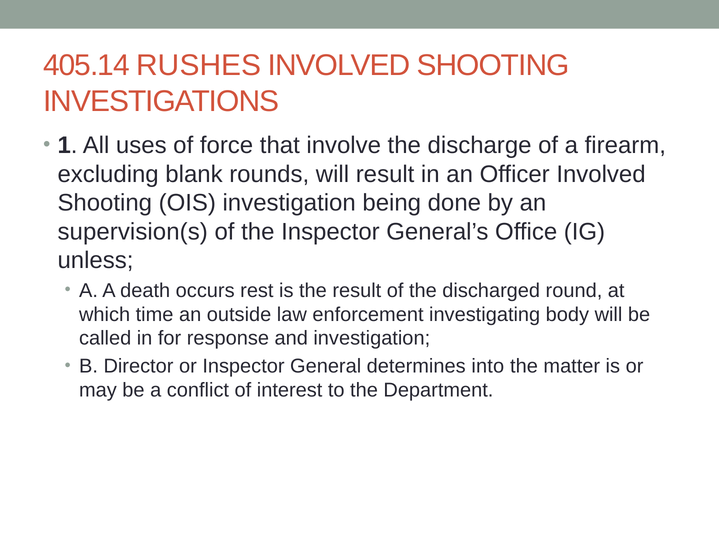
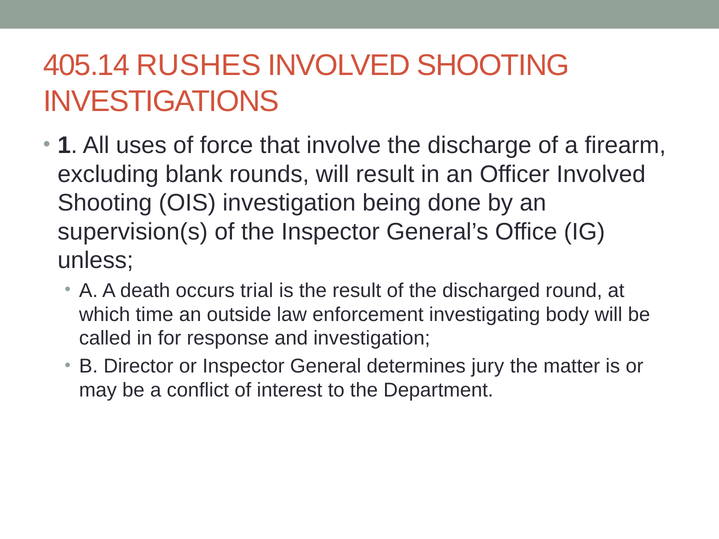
rest: rest -> trial (257, 291)
into: into -> jury (488, 367)
